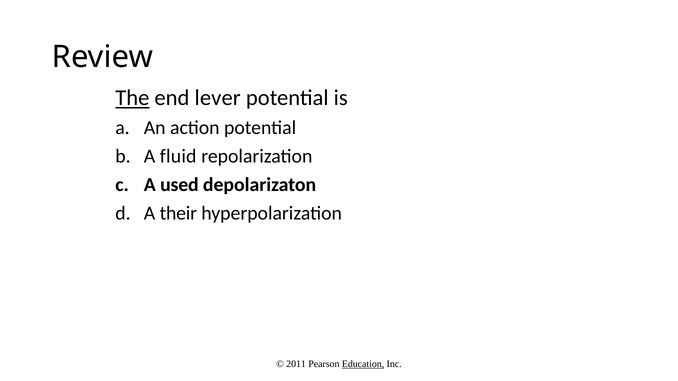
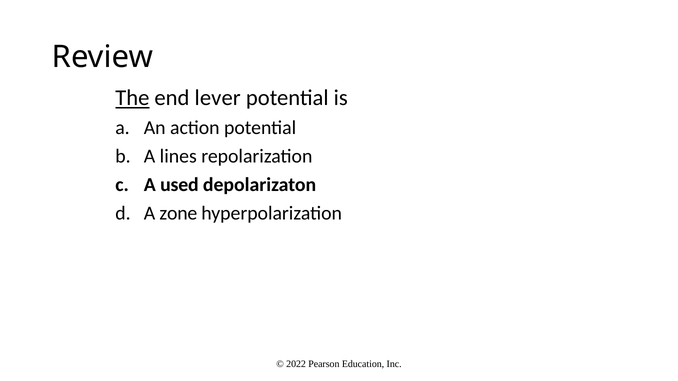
fluid: fluid -> lines (178, 156)
their: their -> zone (178, 213)
2011: 2011 -> 2022 (296, 364)
Education underline: present -> none (363, 364)
